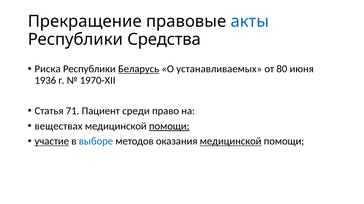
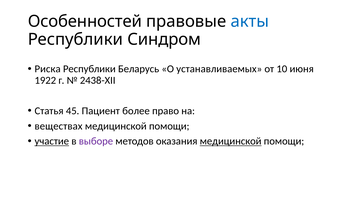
Прекращение: Прекращение -> Особенностей (85, 22)
Средства: Средства -> Синдром (164, 40)
Беларусь underline: present -> none (139, 69)
80: 80 -> 10 (282, 69)
1936: 1936 -> 1922 (45, 81)
1970-XII: 1970-XII -> 2438-XII (98, 81)
71: 71 -> 45 (73, 111)
среди: среди -> более (136, 111)
помощи underline: present -> none (169, 127)
выборе colour: blue -> purple (96, 142)
